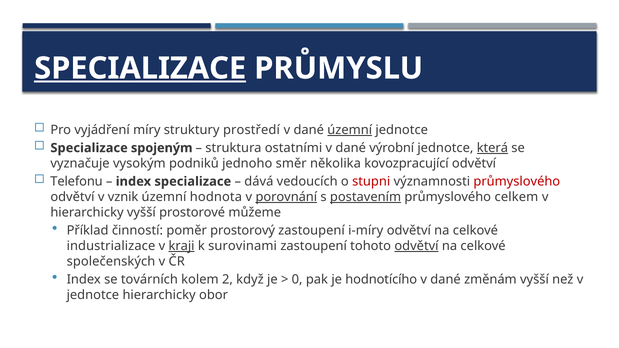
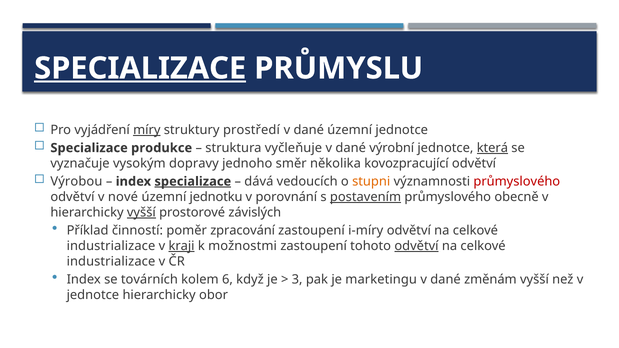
míry underline: none -> present (147, 130)
územní underline: present -> none (350, 130)
spojeným: spojeným -> produkce (162, 148)
ostatními: ostatními -> vyčleňuje (293, 148)
podniků: podniků -> dopravy (194, 163)
Telefonu: Telefonu -> Výrobou (76, 182)
specializace underline: none -> present (193, 182)
stupni colour: red -> orange (371, 182)
vznik: vznik -> nové (123, 197)
hodnota: hodnota -> jednotku (216, 197)
porovnání underline: present -> none (286, 197)
celkem: celkem -> obecně (517, 197)
vyšší underline: none -> present (141, 213)
můžeme: můžeme -> závislých (255, 213)
prostorový: prostorový -> zpracování (243, 231)
surovinami: surovinami -> možnostmi (243, 246)
společenských: společenských -> industrializace (111, 262)
2: 2 -> 6 (227, 280)
0: 0 -> 3 (297, 280)
hodnotícího: hodnotícího -> marketingu (381, 280)
